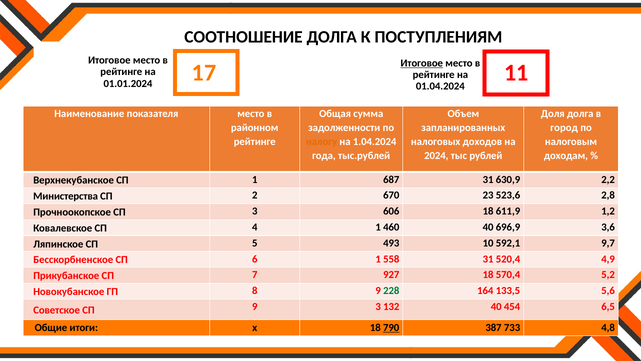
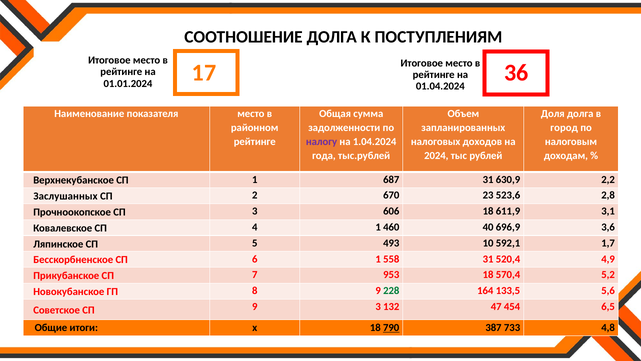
Итоговое underline: present -> none (422, 63)
11: 11 -> 36 (516, 73)
налогу colour: orange -> purple (322, 141)
Министерства: Министерства -> Заслушанных (65, 196)
1,2: 1,2 -> 3,1 (608, 211)
9,7: 9,7 -> 1,7 (608, 243)
927: 927 -> 953 (391, 275)
132 40: 40 -> 47 (496, 306)
